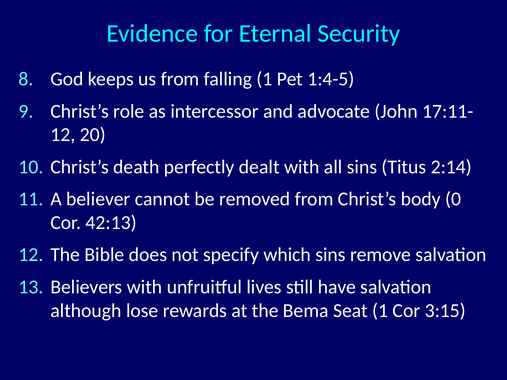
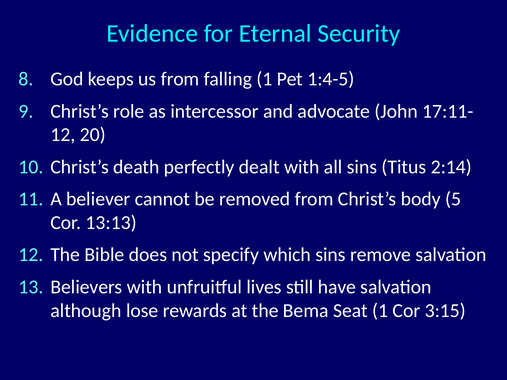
0: 0 -> 5 (453, 199)
42:13: 42:13 -> 13:13 (111, 223)
